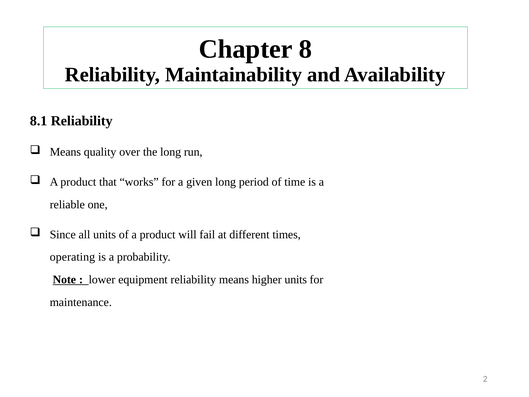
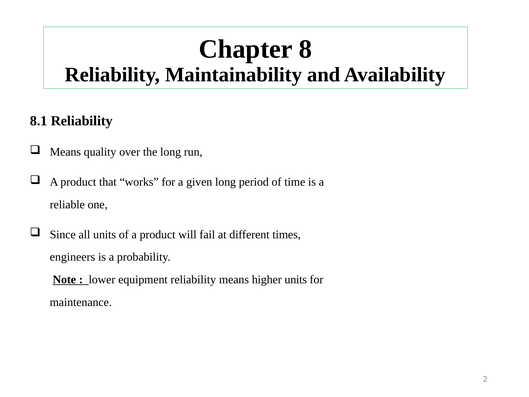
operating: operating -> engineers (72, 257)
